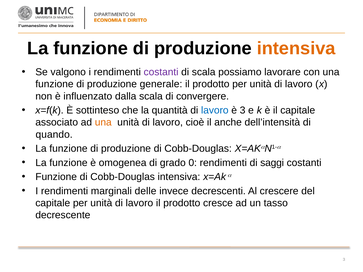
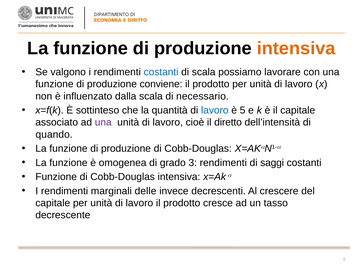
costanti colour: purple -> blue (161, 72)
generale: generale -> conviene (161, 84)
convergere: convergere -> necessario (202, 96)
è 3: 3 -> 5 (243, 110)
una colour: orange -> purple (103, 123)
anche: anche -> diretto (228, 123)
grado 0: 0 -> 3 (193, 163)
